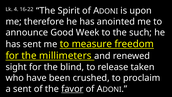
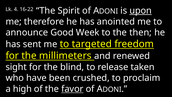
upon underline: none -> present (141, 11)
such: such -> then (141, 32)
measure: measure -> targeted (92, 44)
a sent: sent -> high (22, 89)
